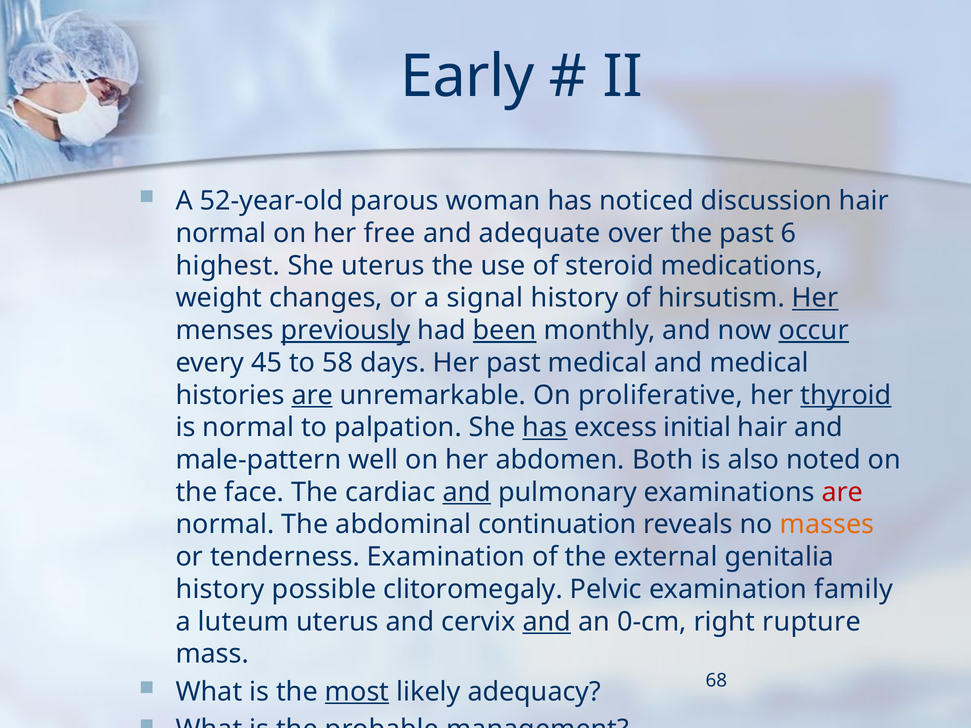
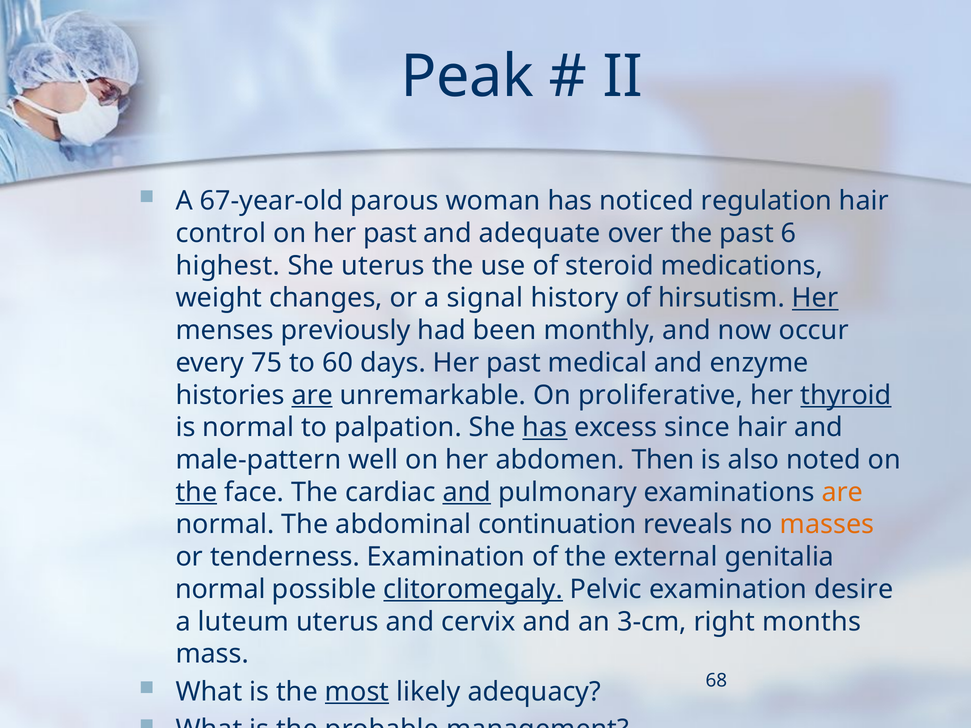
Early: Early -> Peak (467, 77)
52-year-old: 52-year-old -> 67-year-old (272, 201)
discussion: discussion -> regulation (766, 201)
normal: normal -> control (221, 233)
on her free: free -> past (390, 233)
previously underline: present -> none (346, 330)
been underline: present -> none (505, 330)
occur underline: present -> none (814, 330)
45: 45 -> 75 (267, 363)
58: 58 -> 60 (338, 363)
and medical: medical -> enzyme (759, 363)
initial: initial -> since (697, 428)
Both: Both -> Then (663, 460)
the underline: none -> present (196, 492)
are colour: red -> orange (842, 492)
history: history -> normal (220, 590)
clitoromegaly underline: none -> present (473, 590)
family: family -> desire (854, 590)
and underline: present -> none (547, 622)
0-cm: 0-cm -> 3-cm (652, 622)
rupture: rupture -> months (812, 622)
